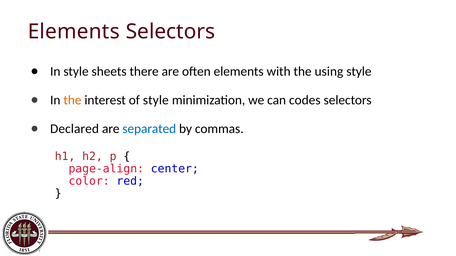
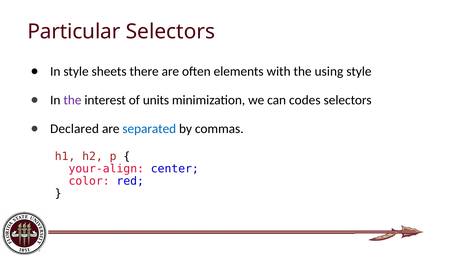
Elements: Elements -> Particular (74, 32)
the colour: orange -> purple (72, 100)
of style: style -> units (156, 100)
page-align: page-align -> your-align (106, 169)
